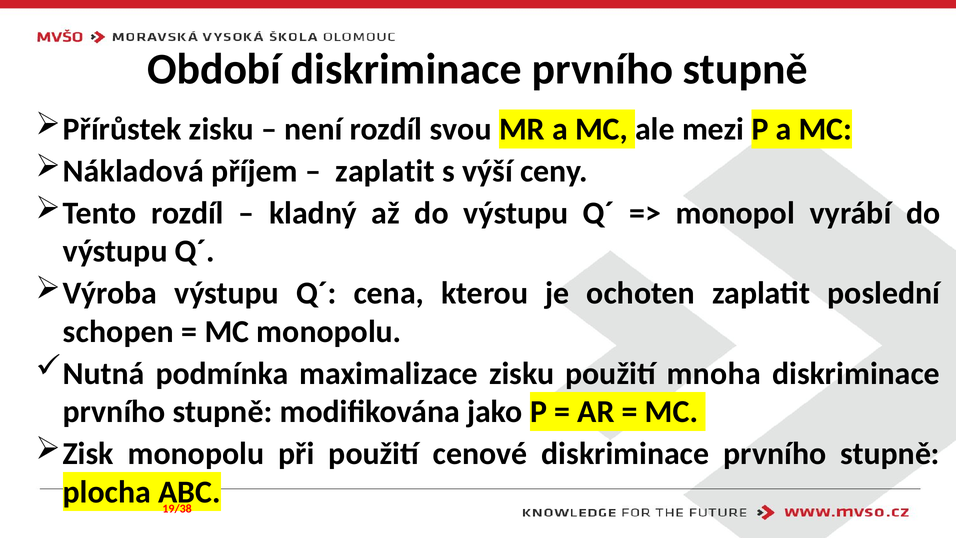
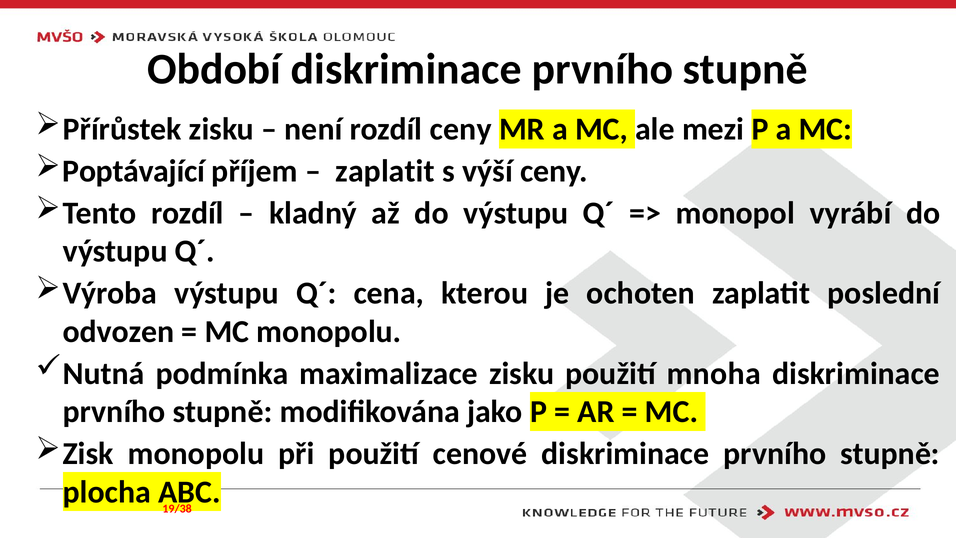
rozdíl svou: svou -> ceny (461, 129)
Nákladová: Nákladová -> Poptávající (134, 171)
schopen: schopen -> odvozen (119, 331)
